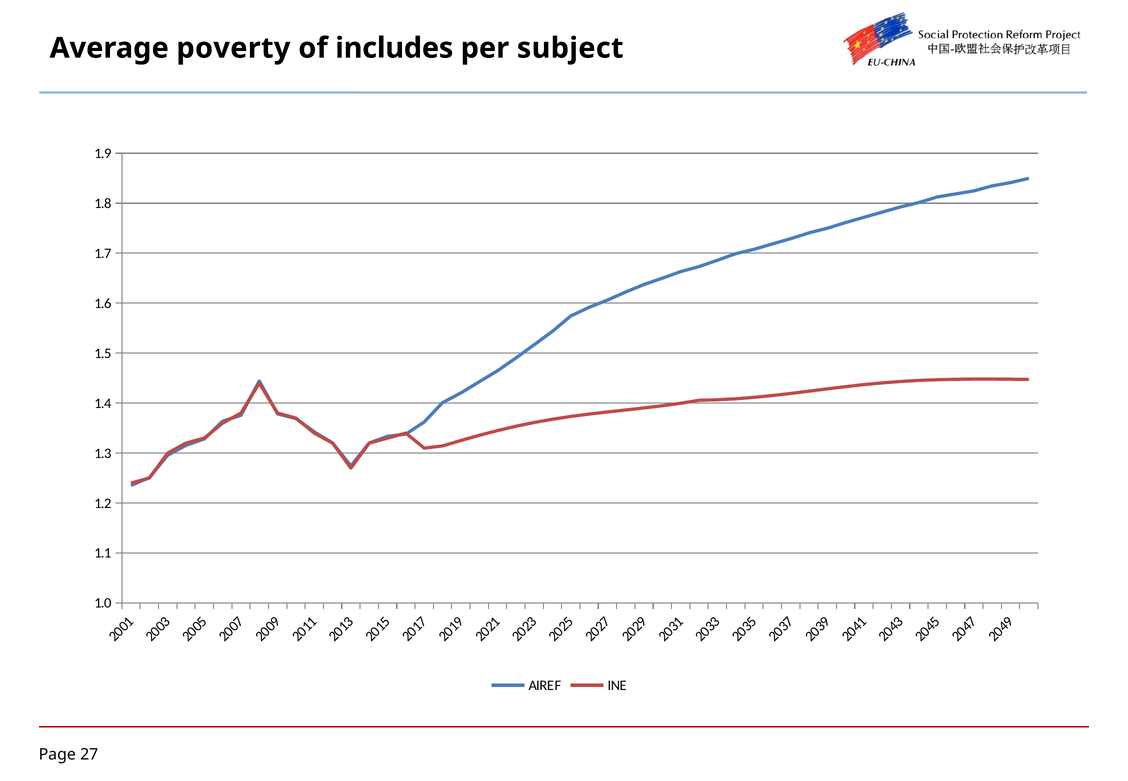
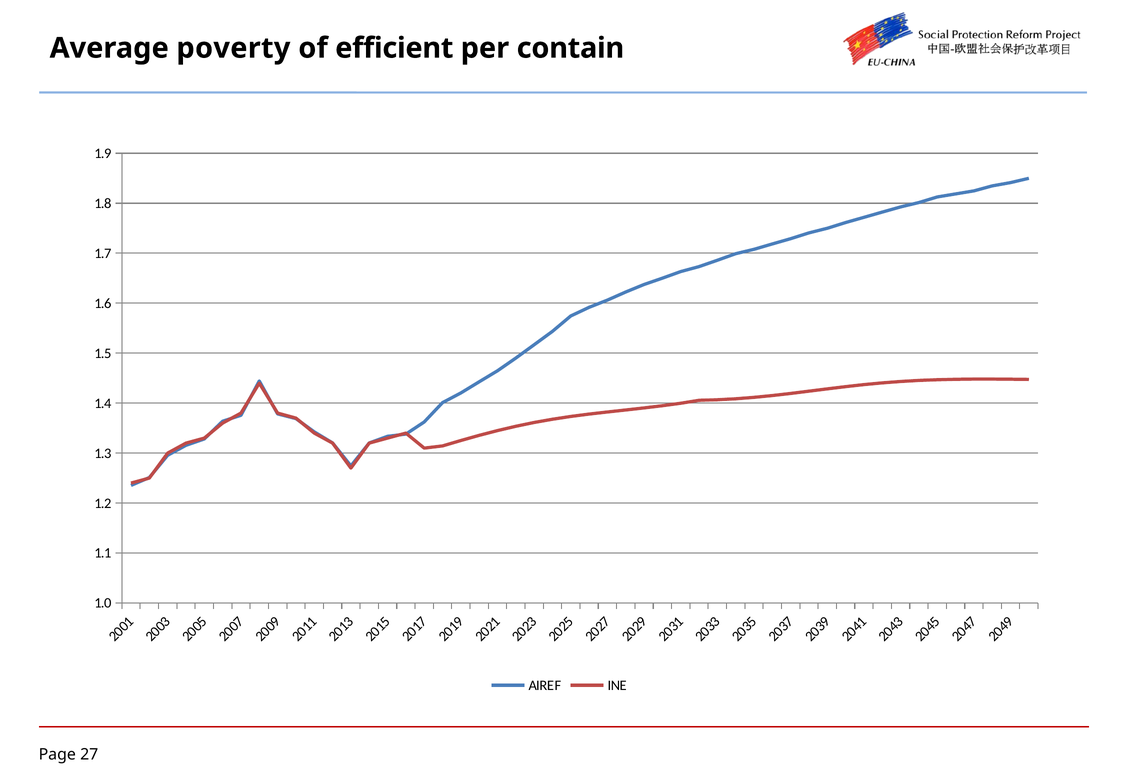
includes: includes -> efficient (394, 48)
subject: subject -> contain (570, 48)
